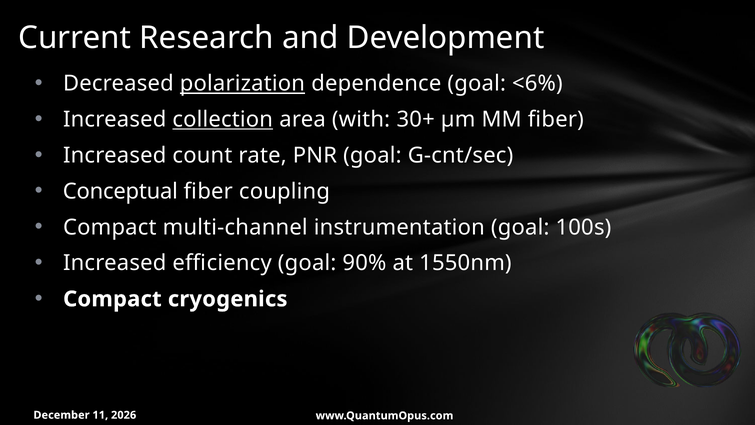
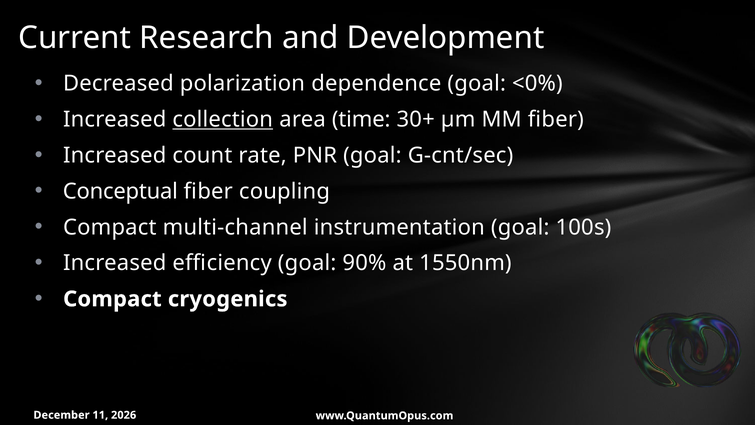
polarization underline: present -> none (242, 84)
<6%: <6% -> <0% (537, 84)
with: with -> time (361, 120)
